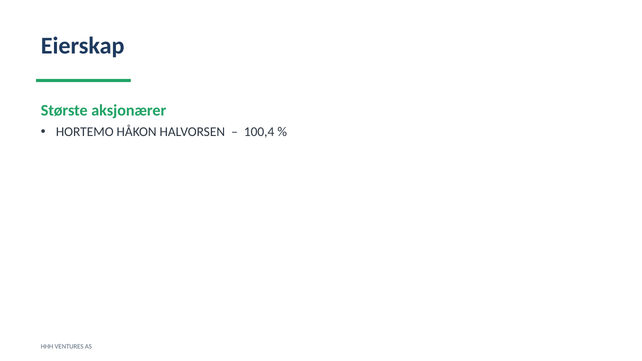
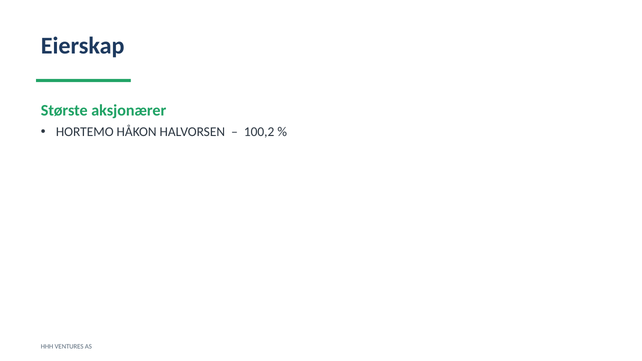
100,4: 100,4 -> 100,2 (259, 132)
